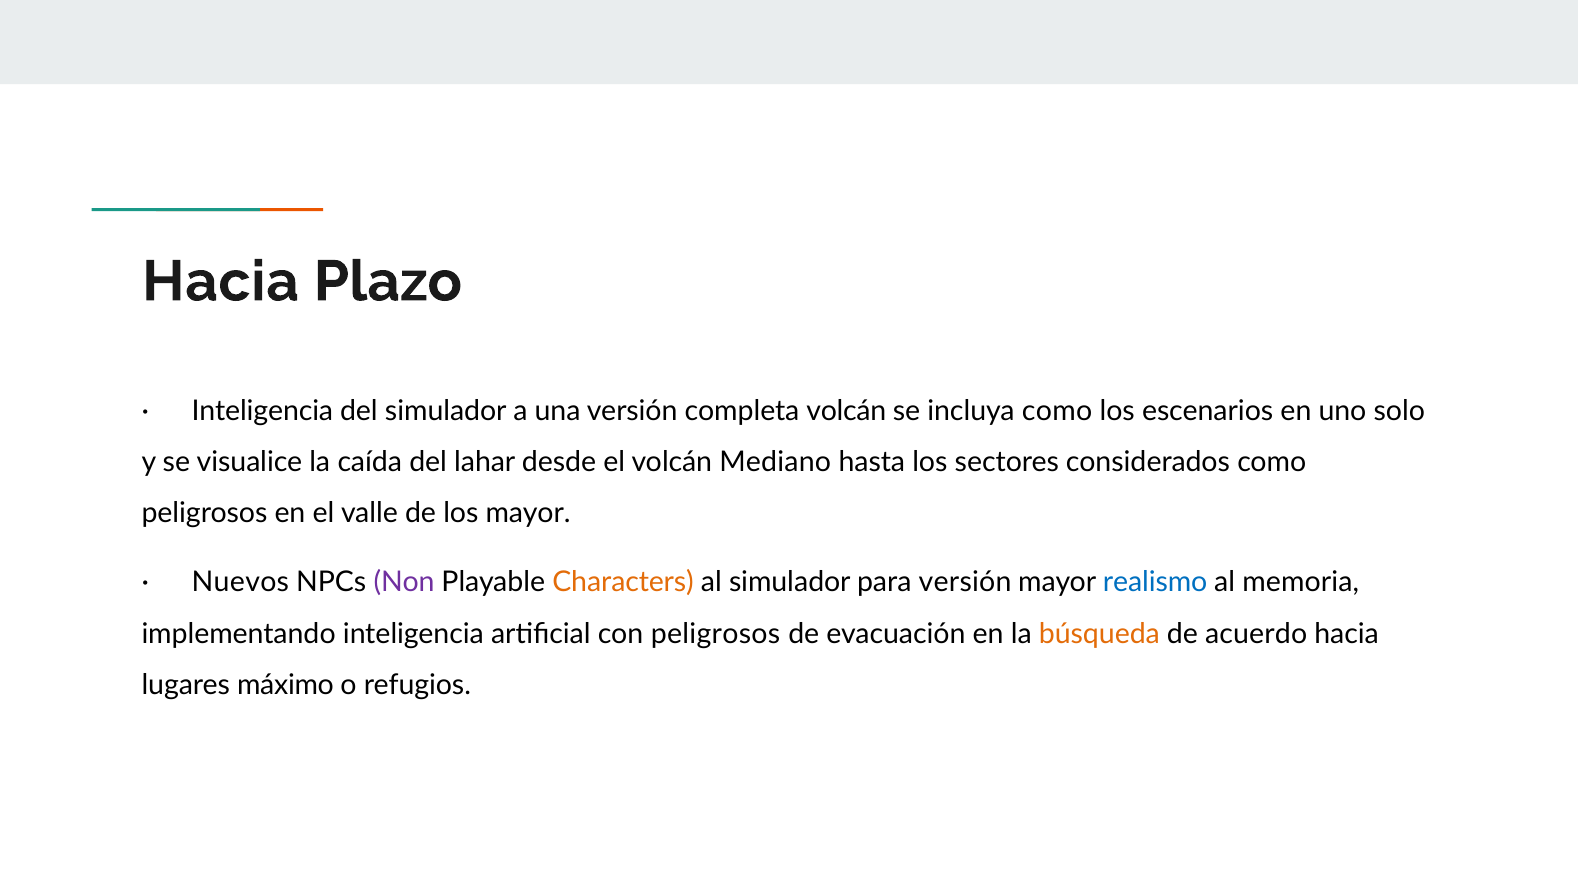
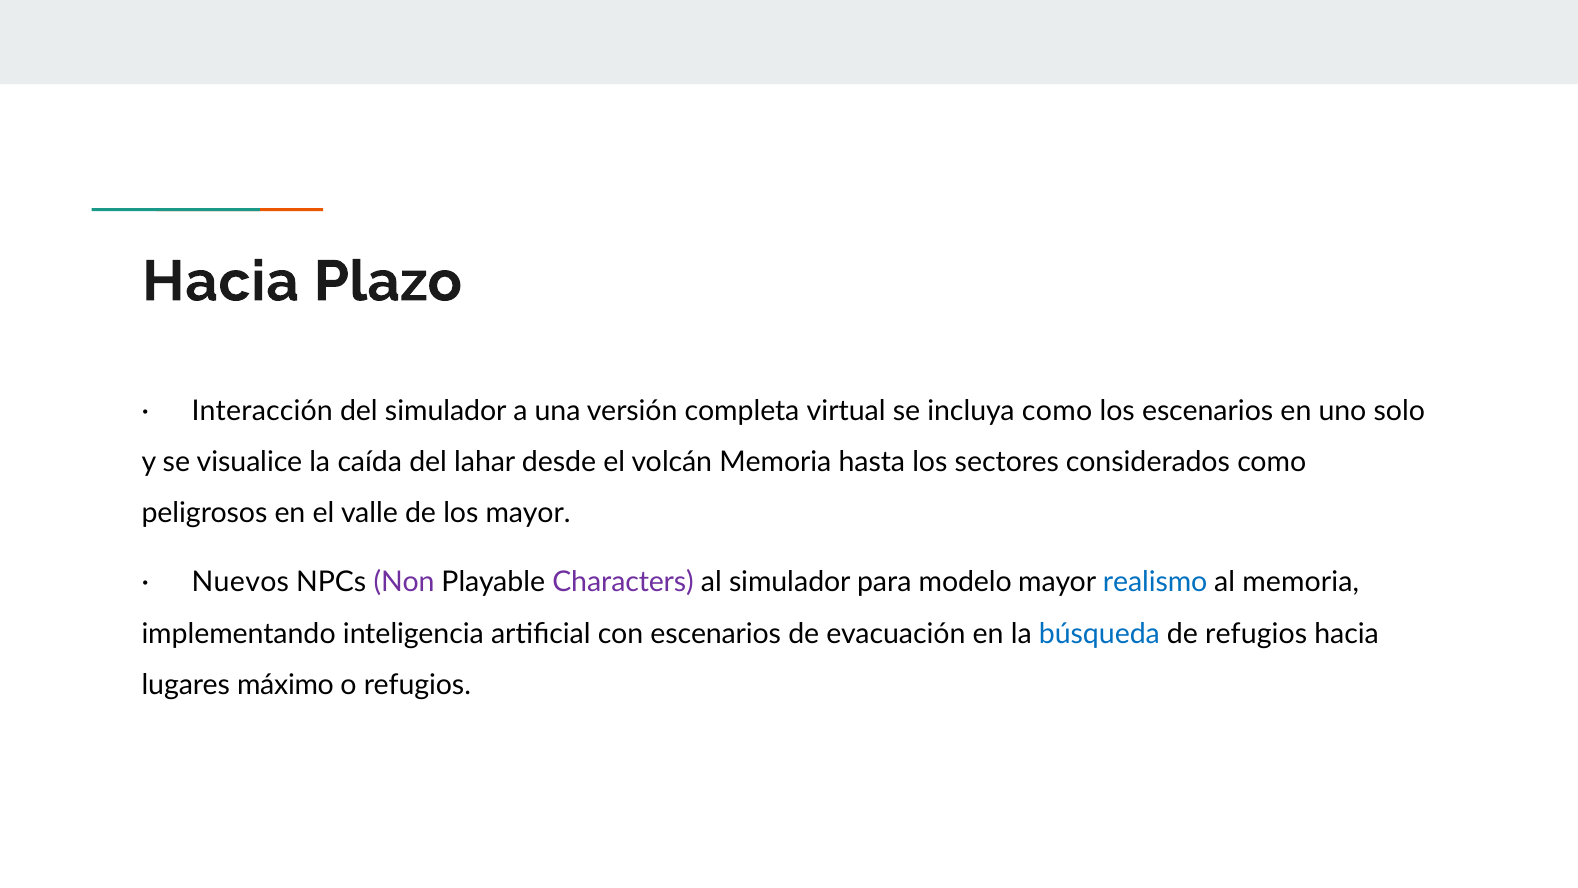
Inteligencia: Inteligencia -> Interacción (262, 411)
completa volcán: volcán -> virtual (846, 411)
volcán Mediano: Mediano -> Memoria (775, 462)
Characters colour: orange -> purple (623, 582)
para versión: versión -> modelo (965, 582)
con peligrosos: peligrosos -> escenarios (716, 634)
búsqueda colour: orange -> blue (1099, 634)
de acuerdo: acuerdo -> refugios (1256, 634)
